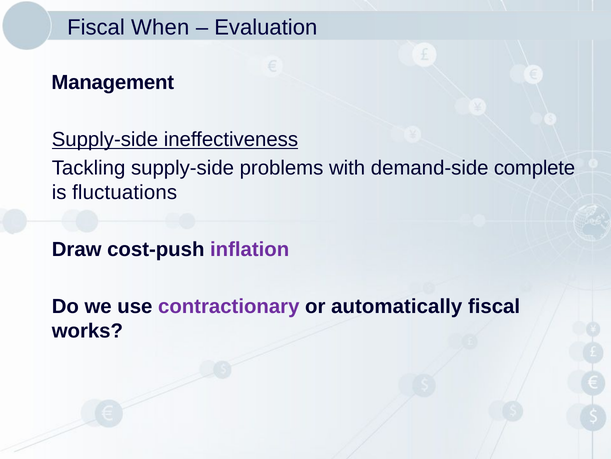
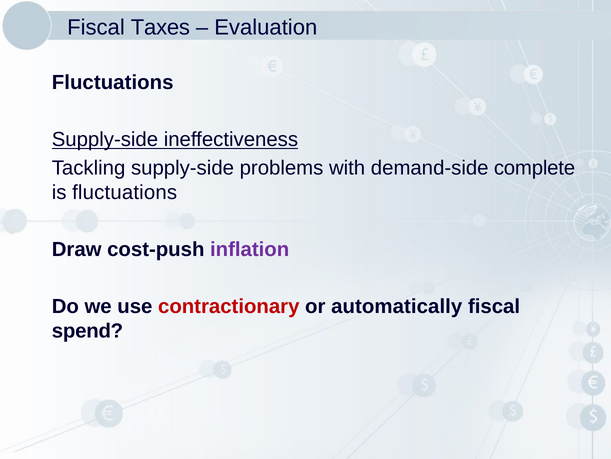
When: When -> Taxes (160, 27)
Management: Management -> Fluctuations (113, 82)
contractionary colour: purple -> red (229, 306)
works: works -> spend (87, 331)
